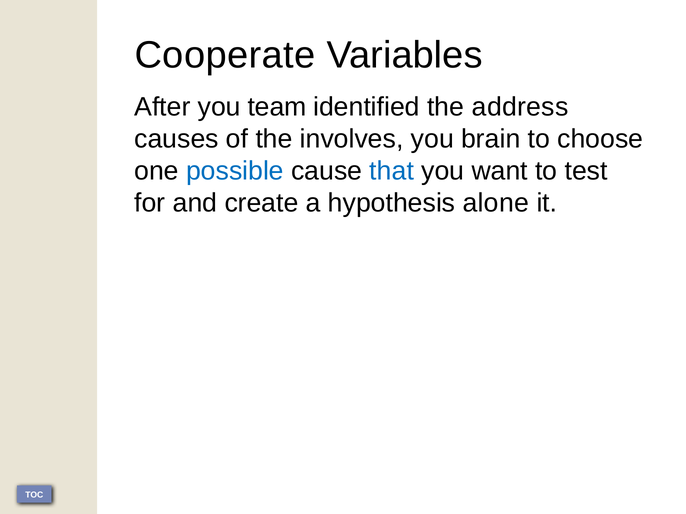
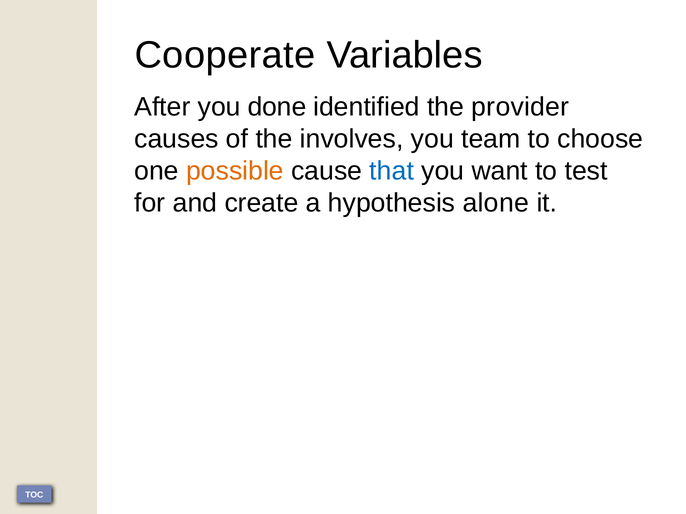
team: team -> done (277, 107)
address: address -> provider (520, 107)
brain: brain -> team (491, 139)
possible colour: blue -> orange (235, 171)
